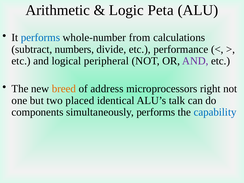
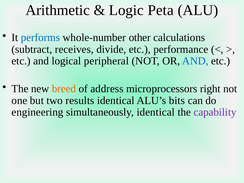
from: from -> other (140, 38)
numbers: numbers -> receives (74, 49)
AND colour: purple -> blue (195, 61)
placed: placed -> results (80, 100)
talk: talk -> bits (177, 100)
components: components -> engineering (37, 112)
simultaneously performs: performs -> identical (156, 112)
capability colour: blue -> purple (215, 112)
